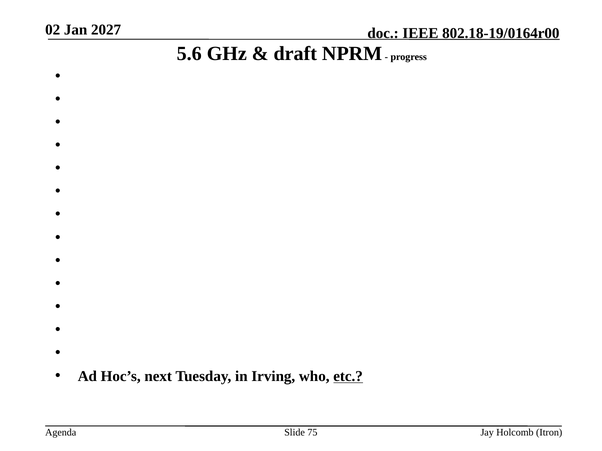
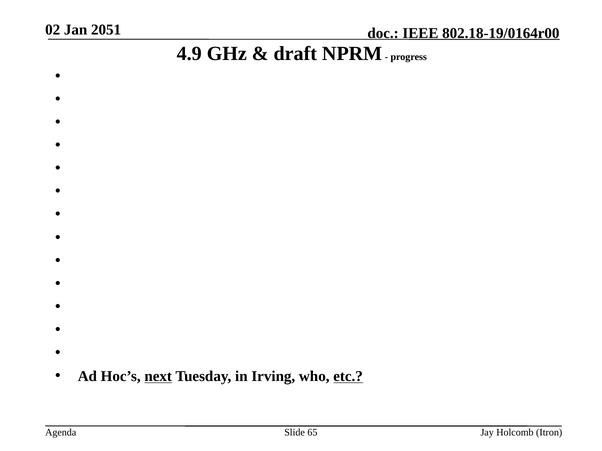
2027: 2027 -> 2051 (106, 30)
5.6: 5.6 -> 4.9 (189, 54)
next underline: none -> present (158, 377)
75: 75 -> 65 (312, 433)
